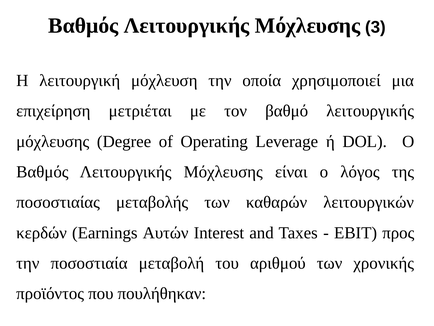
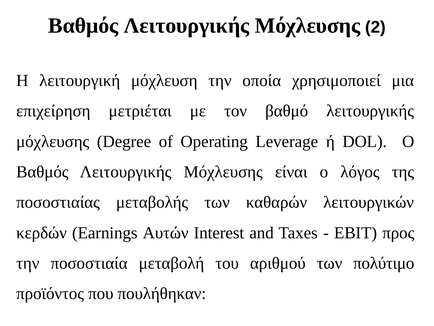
3: 3 -> 2 (375, 27)
χρονικής: χρονικής -> πολύτιμο (384, 263)
